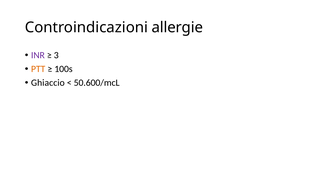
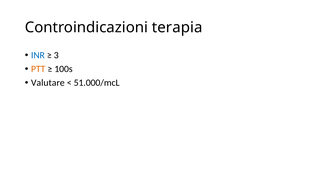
allergie: allergie -> terapia (177, 27)
INR colour: purple -> blue (38, 55)
Ghiaccio: Ghiaccio -> Valutare (48, 83)
50.600/mcL: 50.600/mcL -> 51.000/mcL (97, 83)
